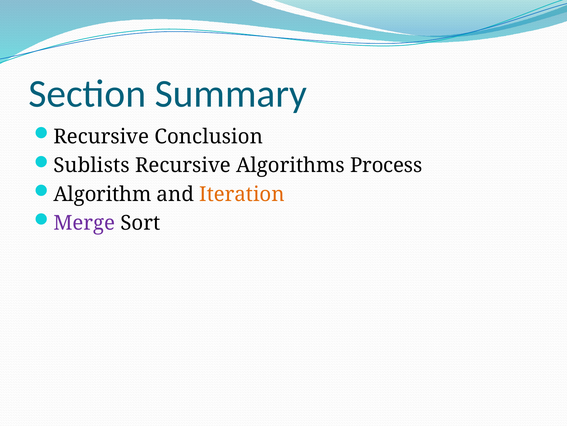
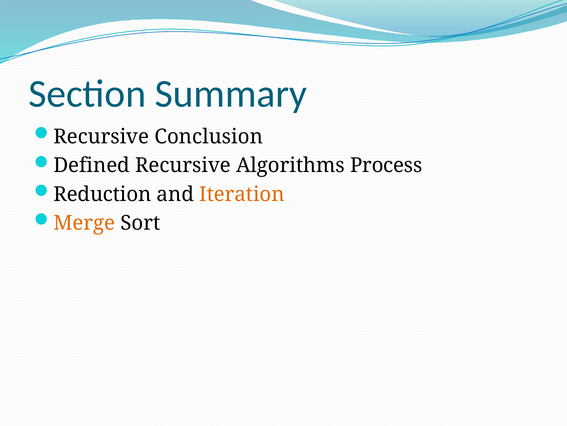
Sublists: Sublists -> Defined (92, 165)
Algorithm: Algorithm -> Reduction (102, 194)
Merge colour: purple -> orange (84, 223)
